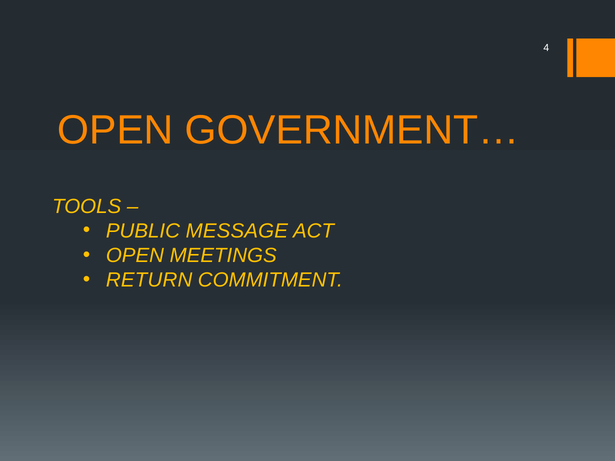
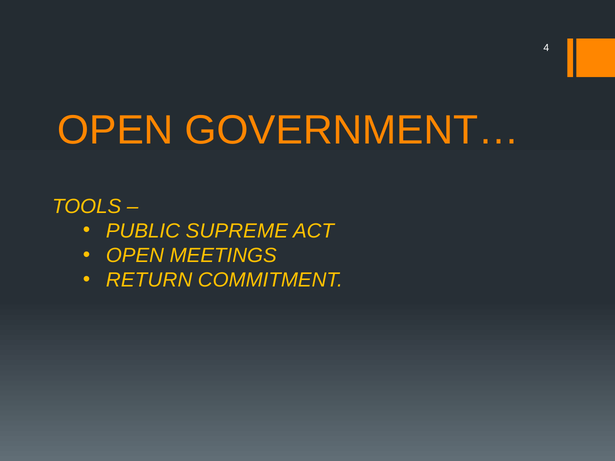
MESSAGE: MESSAGE -> SUPREME (237, 231)
